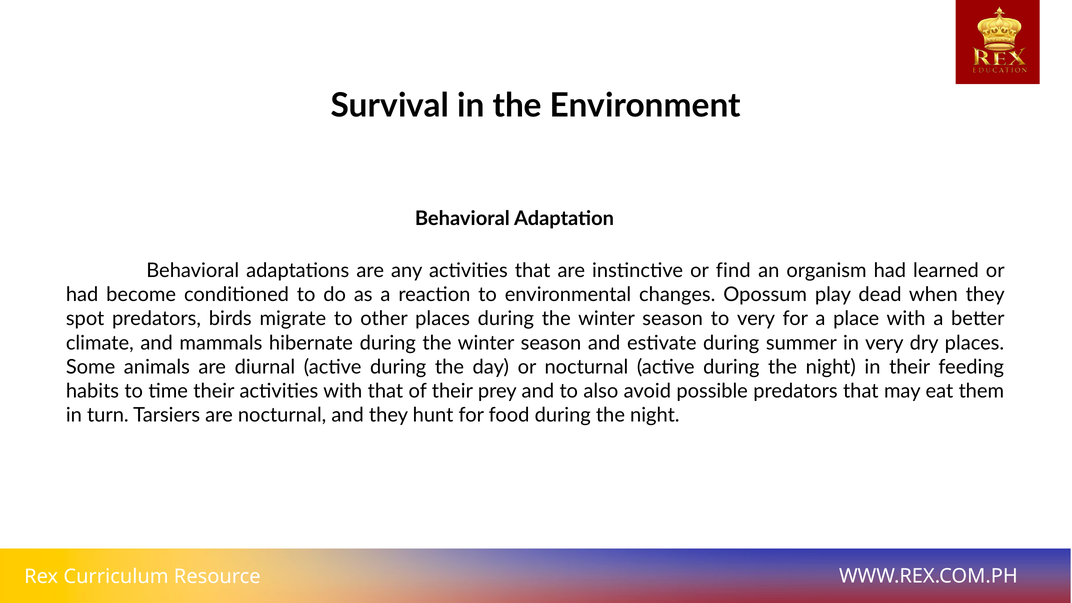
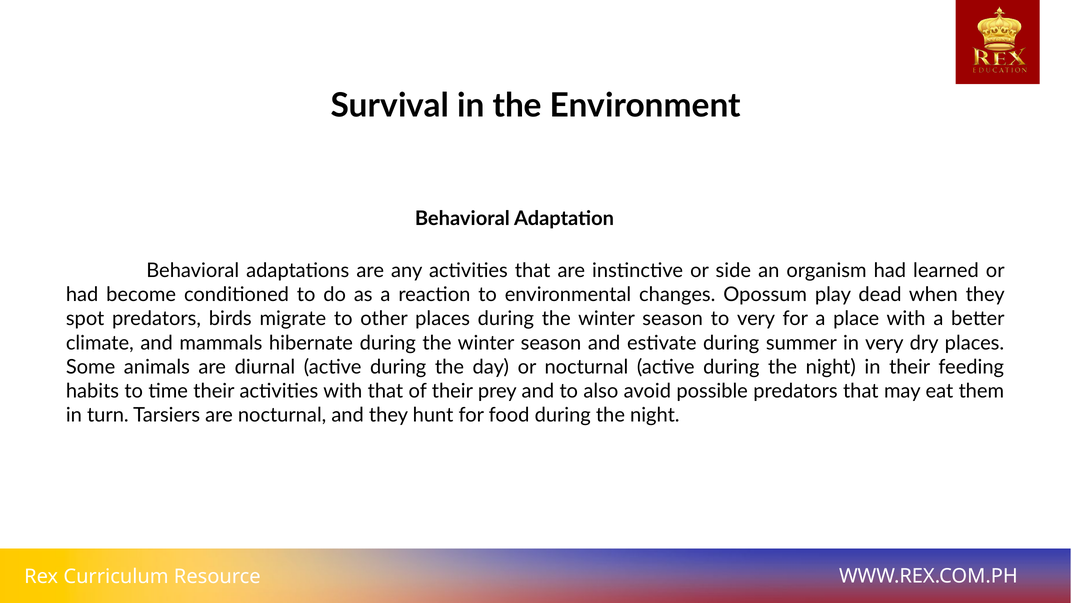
find: find -> side (733, 271)
